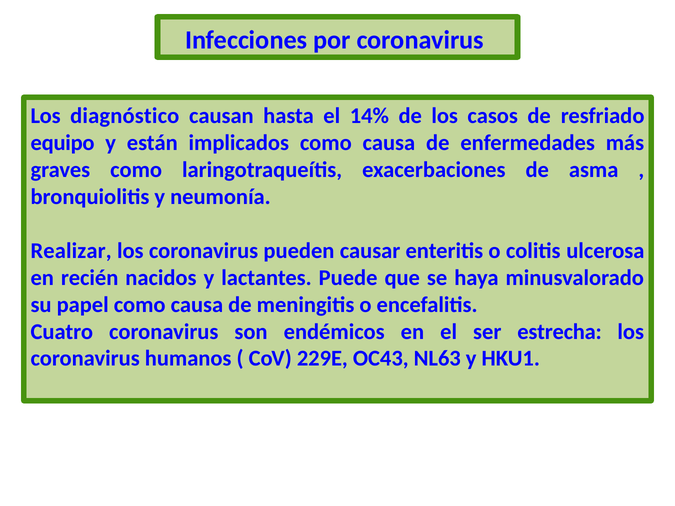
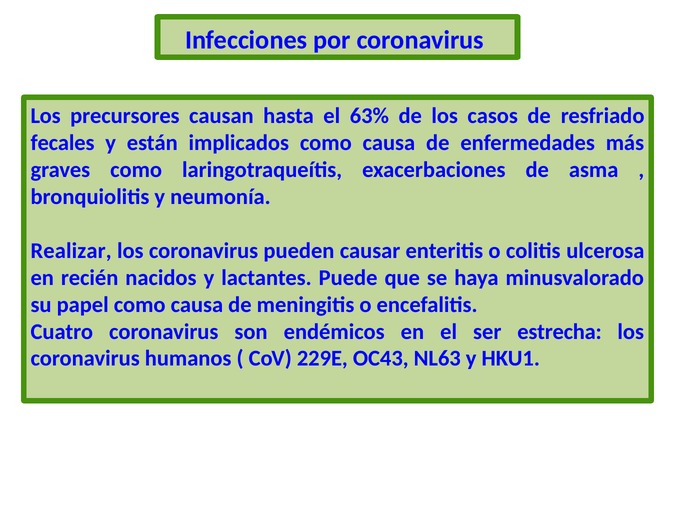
diagnóstico: diagnóstico -> precursores (125, 116)
14%: 14% -> 63% (369, 116)
equipo: equipo -> fecales (63, 143)
